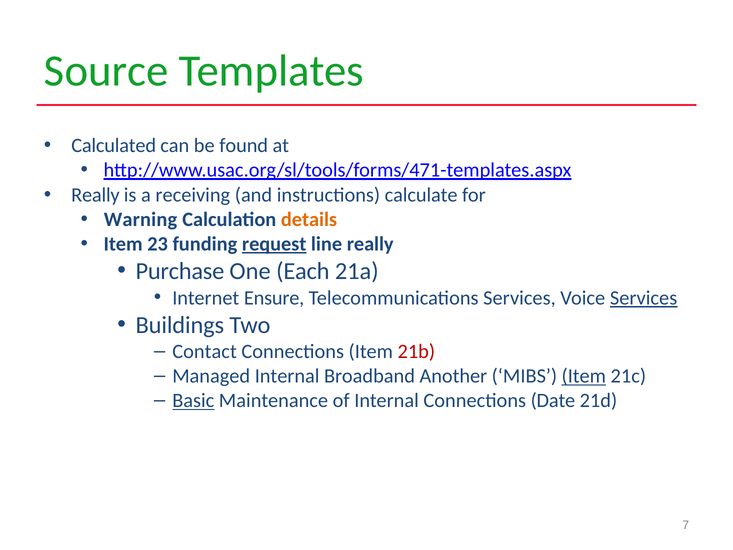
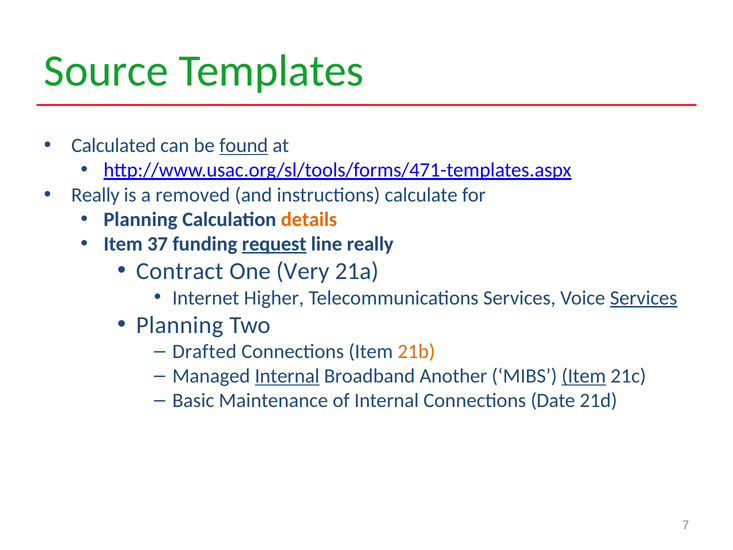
found underline: none -> present (244, 146)
receiving: receiving -> removed (193, 195)
Warning: Warning -> Planning (141, 219)
23: 23 -> 37 (158, 244)
Purchase: Purchase -> Contract (180, 271)
Each: Each -> Very (303, 271)
Ensure: Ensure -> Higher (274, 298)
Buildings: Buildings -> Planning (180, 325)
Contact: Contact -> Drafted (204, 352)
21b colour: red -> orange (416, 352)
Internal underline: none -> present (287, 376)
Basic underline: present -> none (193, 400)
